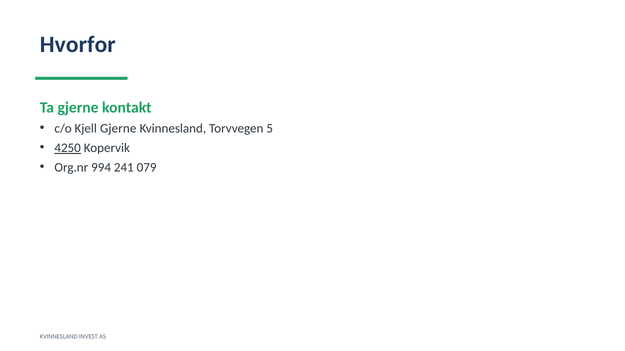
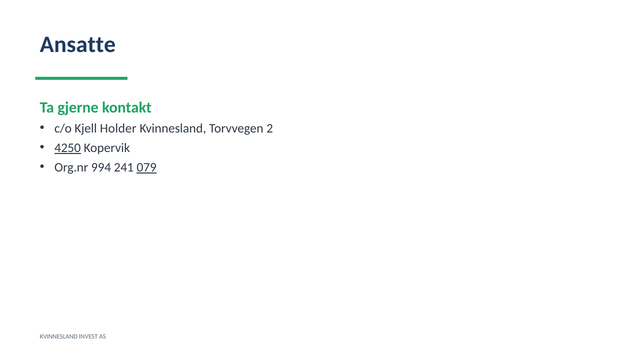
Hvorfor: Hvorfor -> Ansatte (78, 45)
Kjell Gjerne: Gjerne -> Holder (118, 129)
5: 5 -> 2 (270, 129)
079 underline: none -> present (147, 168)
